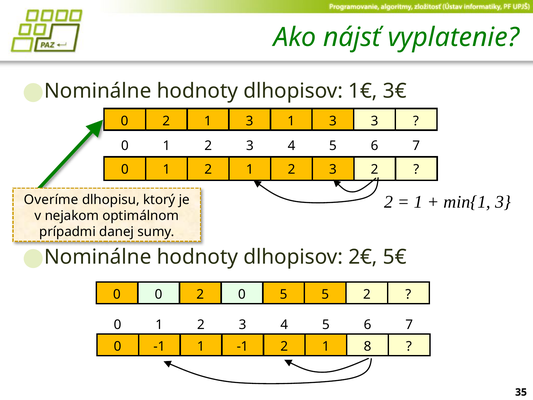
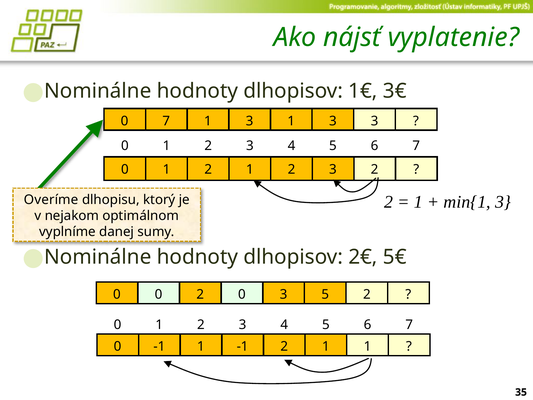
2: 2 -> 7 (166, 121)
prípadmi: prípadmi -> vyplníme (68, 232)
0 5: 5 -> 3 (284, 294)
1 8: 8 -> 1 (368, 346)
